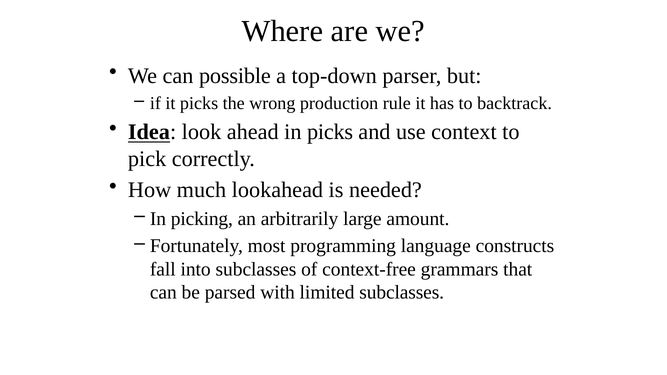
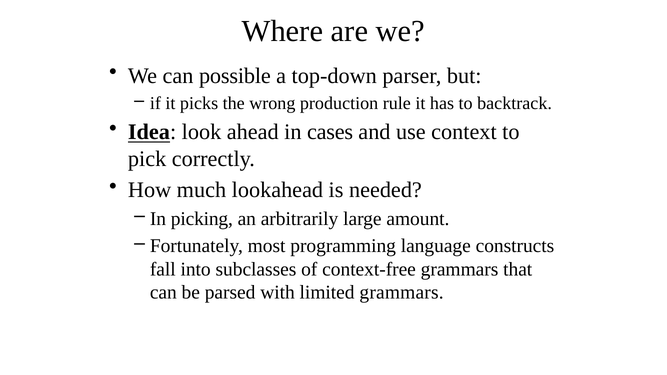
in picks: picks -> cases (330, 132)
limited subclasses: subclasses -> grammars (402, 293)
